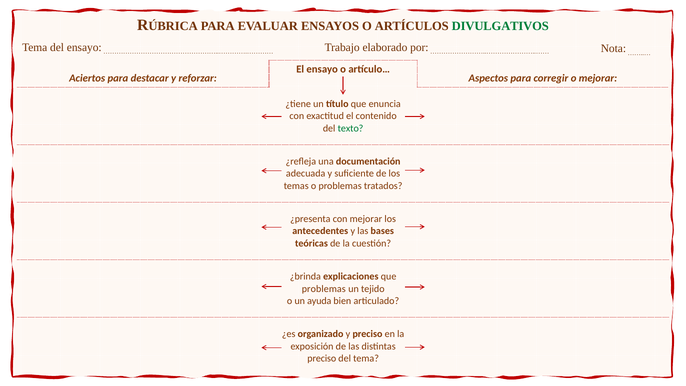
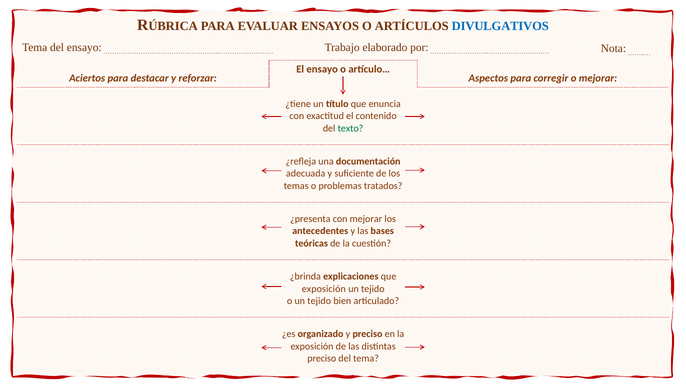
DIVULGATIVOS colour: green -> blue (500, 26)
problemas: problemas -> exposición (324, 289)
o un ayuda: ayuda -> tejido (319, 301)
